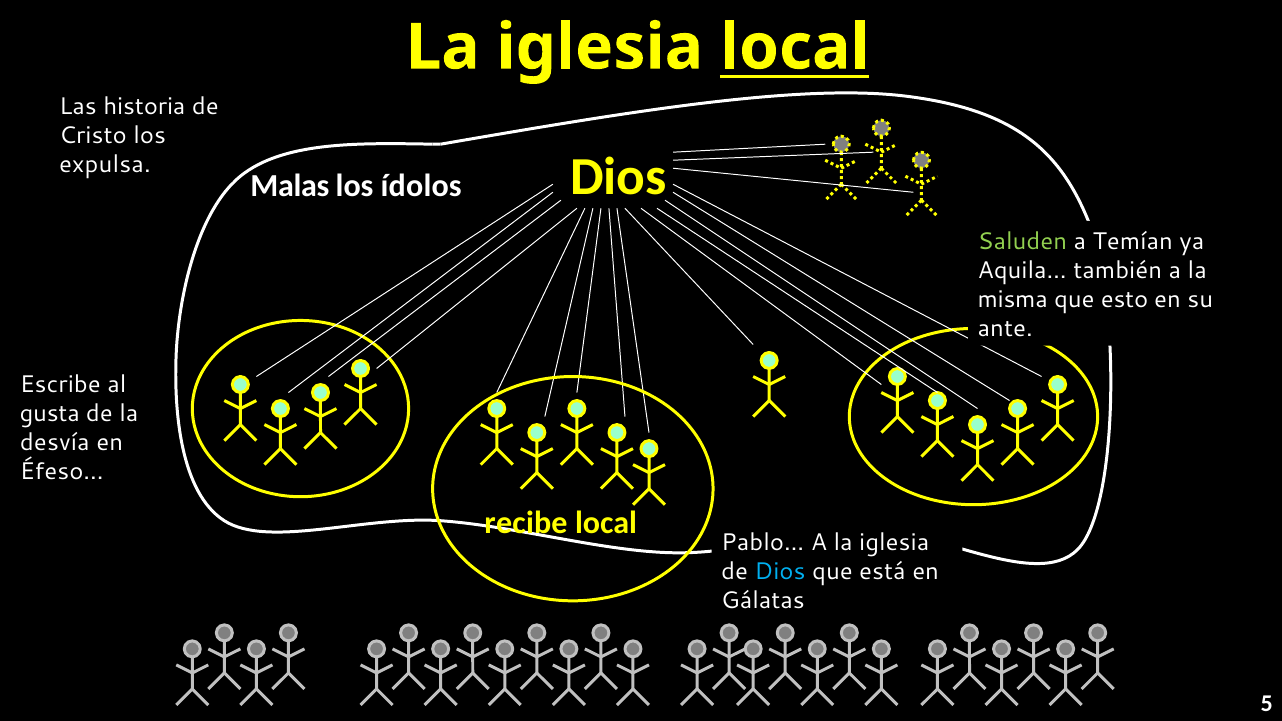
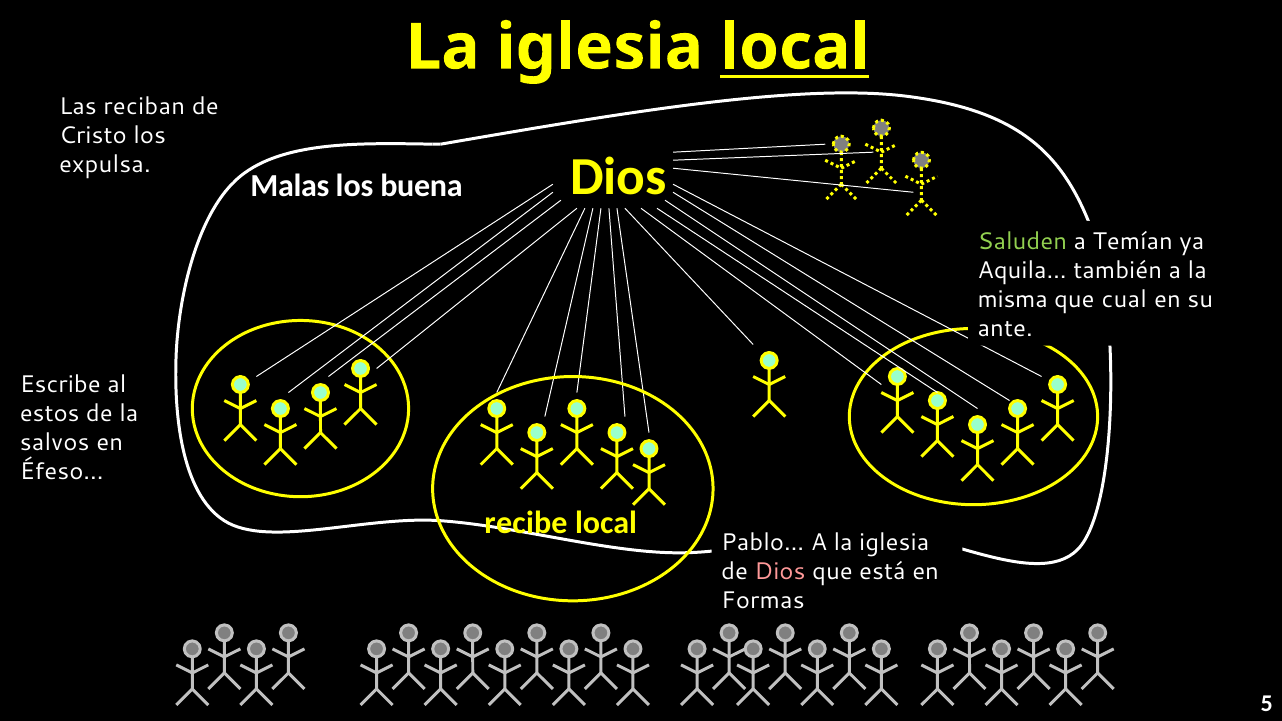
historia: historia -> reciban (144, 107)
ídolos: ídolos -> buena (421, 186)
esto: esto -> cual (1124, 299)
gusta: gusta -> estos (50, 413)
desvía: desvía -> salvos (55, 442)
Dios colour: light blue -> pink (780, 572)
Gálatas: Gálatas -> Formas (763, 601)
